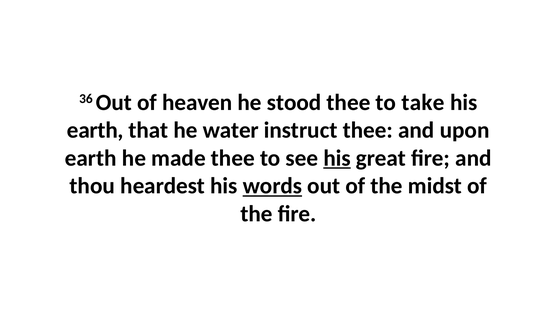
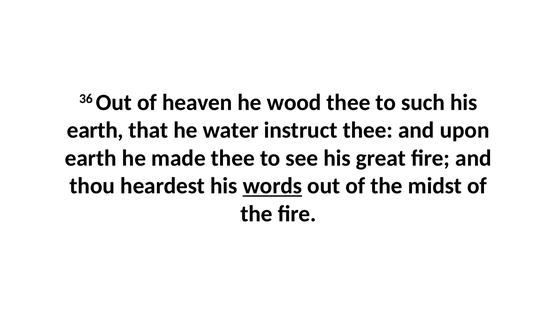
stood: stood -> wood (294, 103)
take: take -> such (423, 103)
his underline: present -> none (337, 158)
